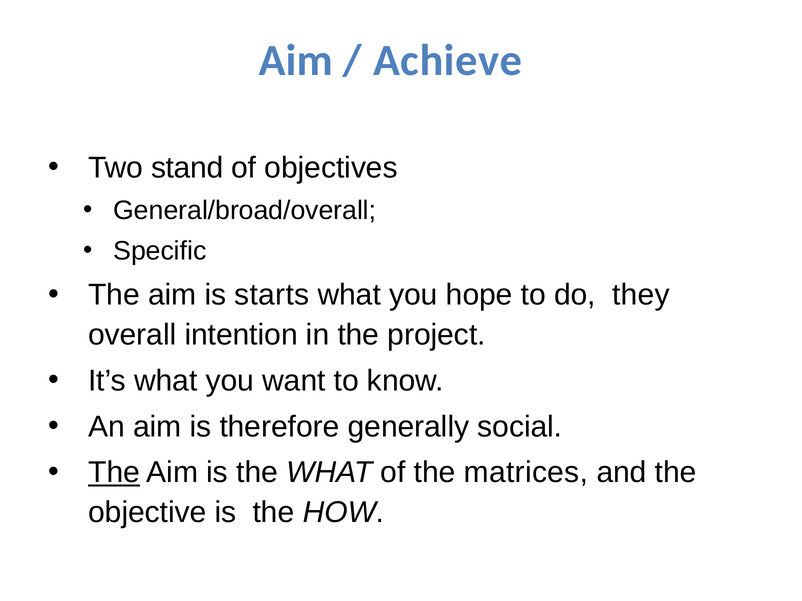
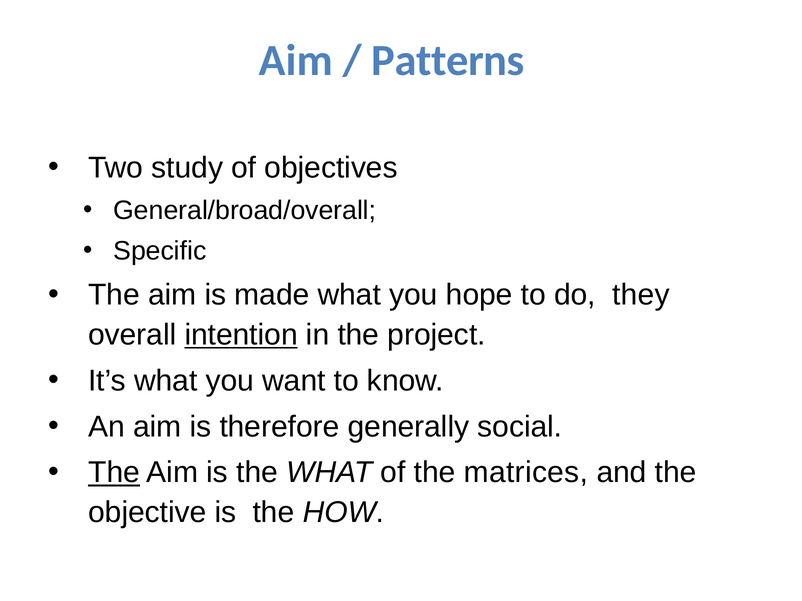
Achieve: Achieve -> Patterns (448, 61)
stand: stand -> study (187, 168)
starts: starts -> made (272, 295)
intention underline: none -> present (241, 335)
